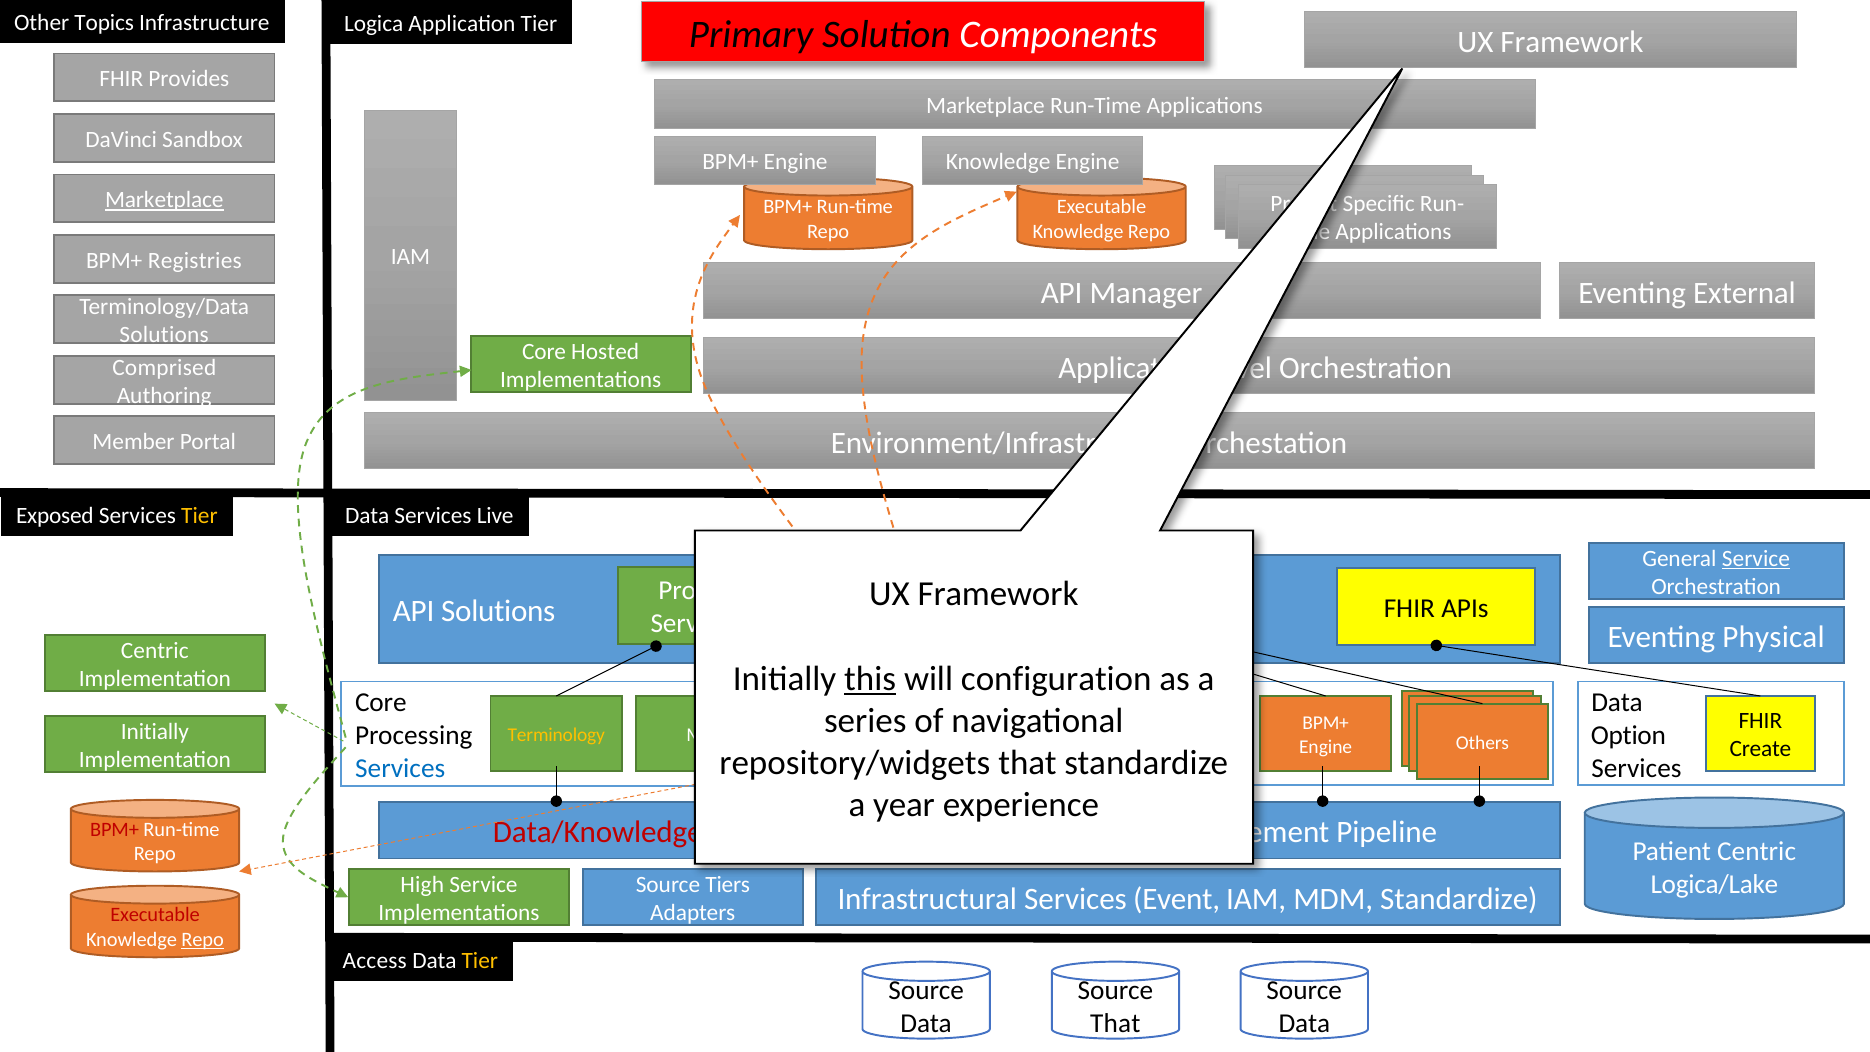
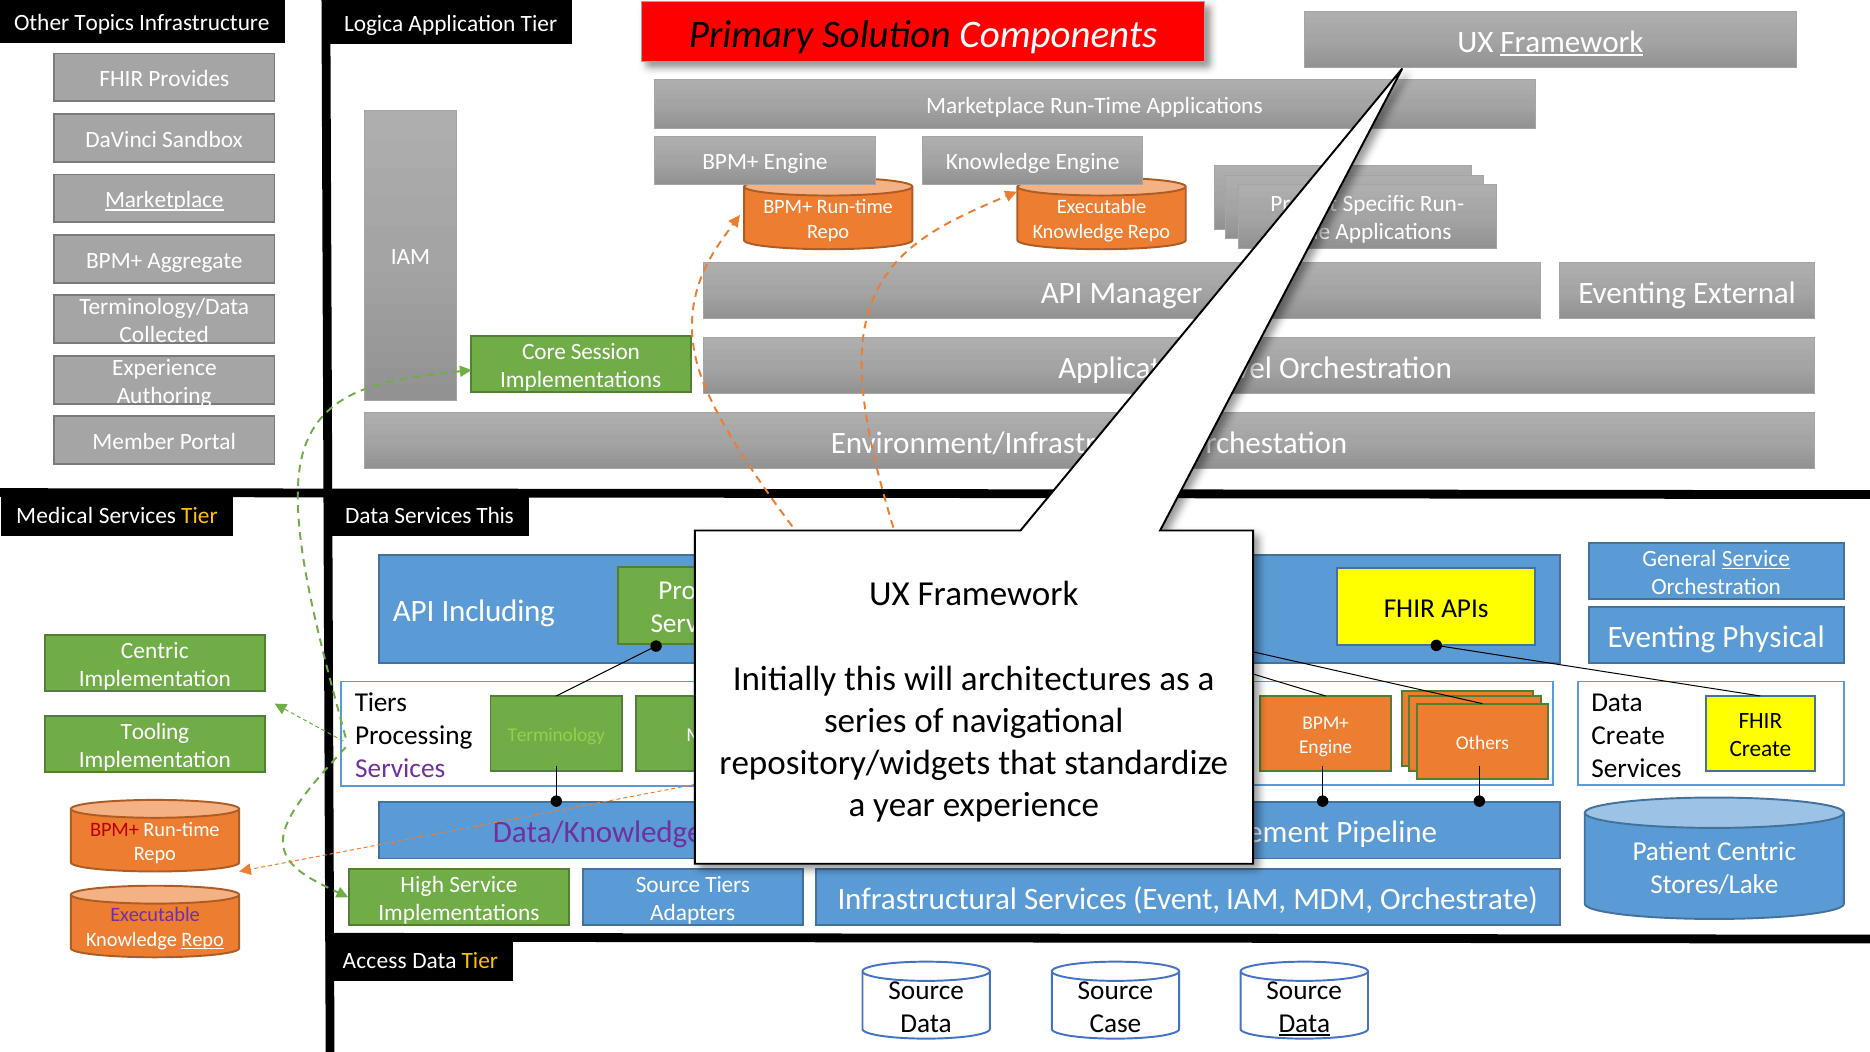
Framework underline: none -> present (1572, 42)
Registries: Registries -> Aggregate (195, 260)
Solutions: Solutions -> Collected (164, 335)
Hosted: Hosted -> Session (605, 352)
Comprised: Comprised -> Experience (164, 367)
Exposed: Exposed -> Medical (55, 516)
Services Live: Live -> This (495, 516)
API Solutions: Solutions -> Including (498, 611)
this underline: present -> none (870, 678)
configuration: configuration -> architectures (1056, 678)
Core: Core -> Tiers (381, 703)
Initially: Initially -> Tooling (155, 732)
Option: Option -> Create (1628, 735)
Terminology colour: yellow -> light green (556, 735)
Services colour: blue -> purple (400, 768)
Data/Knowledge colour: red -> purple (598, 833)
Logica/Lake: Logica/Lake -> Stores/Lake (1714, 884)
MDM Standardize: Standardize -> Orchestrate (1459, 899)
Executable colour: red -> purple (155, 915)
That: That -> Case (1115, 1023)
Data underline: none -> present (1304, 1023)
